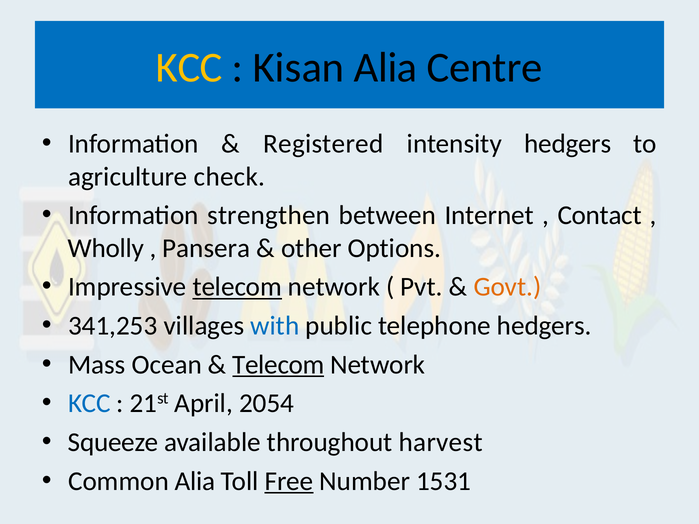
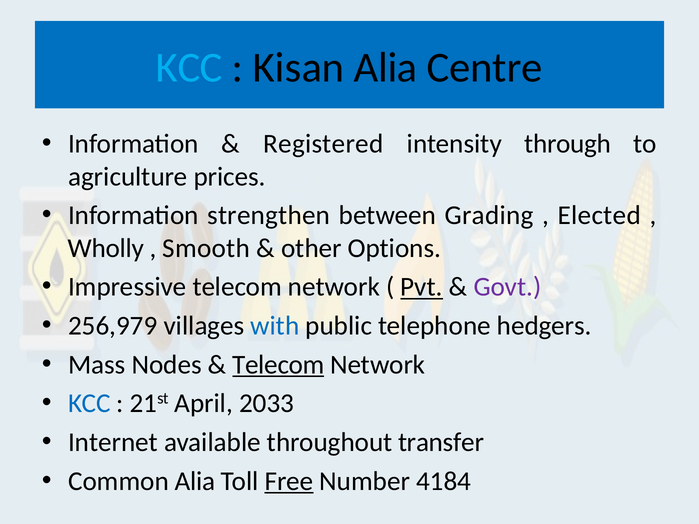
KCC colour: yellow -> light blue (189, 68)
intensity hedgers: hedgers -> through (568, 144)
check: check -> prices (230, 177)
Internet: Internet -> Grading (489, 216)
Contact: Contact -> Elected (599, 216)
Pansera: Pansera -> Smooth (206, 248)
telecom underline: present -> none (237, 287)
Pvt underline: none -> present (422, 287)
Govt colour: orange -> purple (507, 287)
341,253: 341,253 -> 256,979 (113, 326)
Ocean: Ocean -> Nodes (167, 365)
2054: 2054 -> 2033 (267, 404)
Squeeze: Squeeze -> Internet (113, 442)
harvest: harvest -> transfer (441, 442)
1531: 1531 -> 4184 (444, 481)
